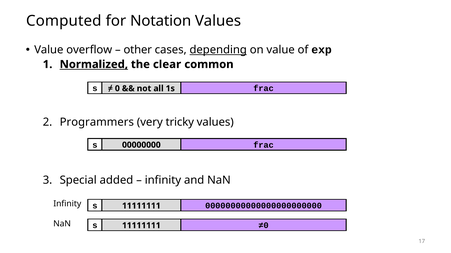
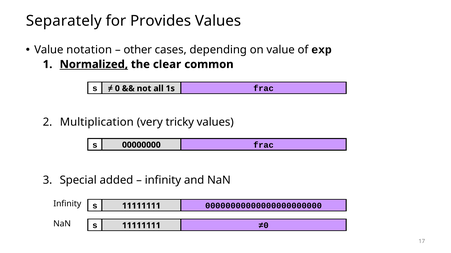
Computed: Computed -> Separately (64, 21)
Notation: Notation -> Provides (161, 21)
overflow: overflow -> notation (89, 50)
depending underline: present -> none (218, 50)
Programmers: Programmers -> Multiplication (97, 123)
